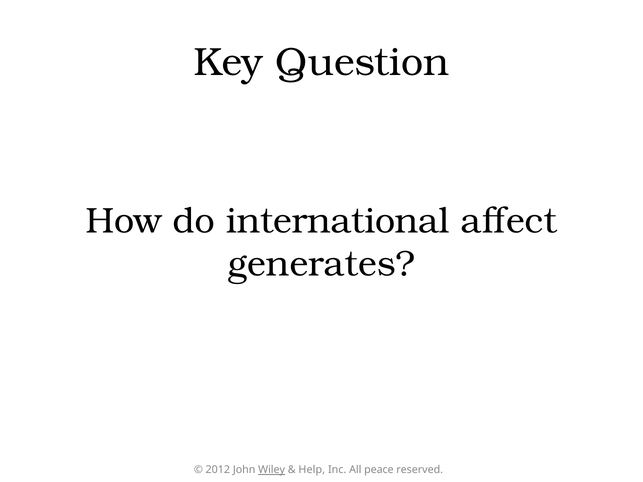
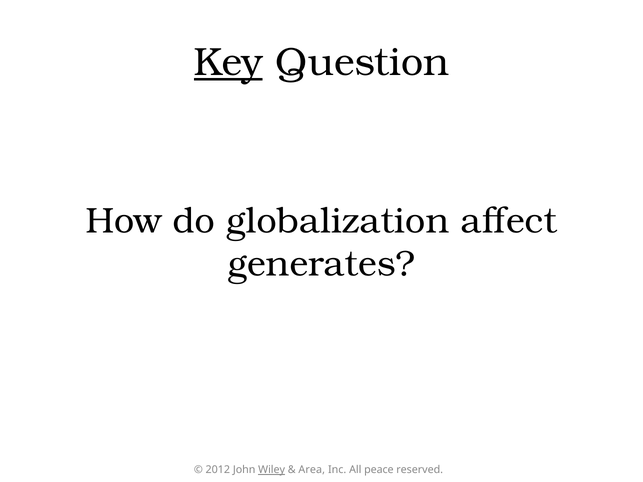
Key underline: none -> present (228, 62)
international: international -> globalization (338, 221)
Help: Help -> Area (312, 470)
